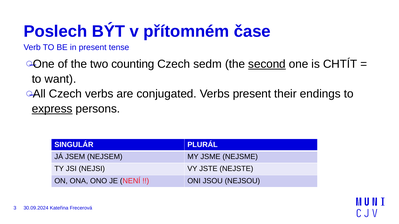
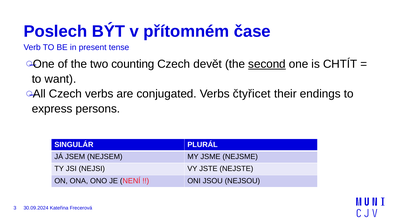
sedm: sedm -> devět (208, 64)
Verbs present: present -> čtyřicet (252, 94)
express underline: present -> none (52, 109)
